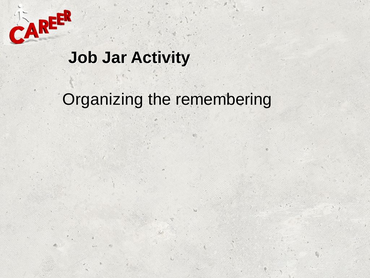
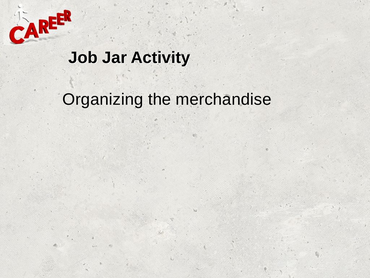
remembering: remembering -> merchandise (224, 99)
